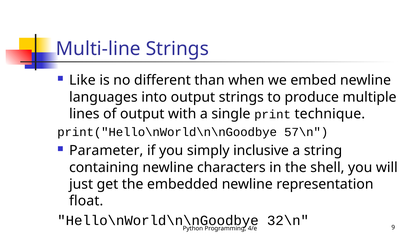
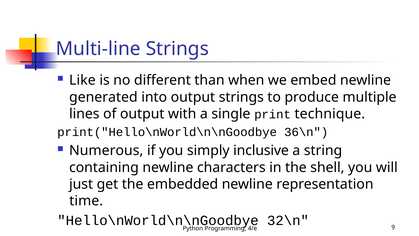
languages: languages -> generated (103, 97)
57\n: 57\n -> 36\n (306, 132)
Parameter: Parameter -> Numerous (106, 150)
float: float -> time (86, 201)
